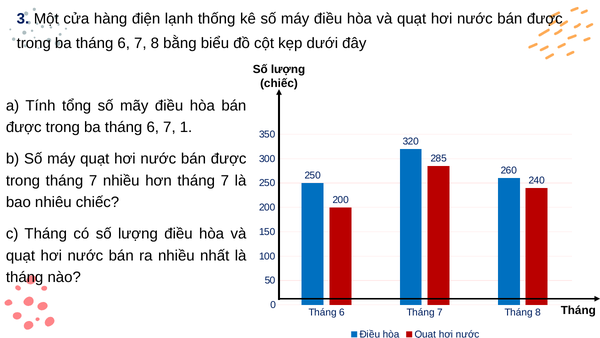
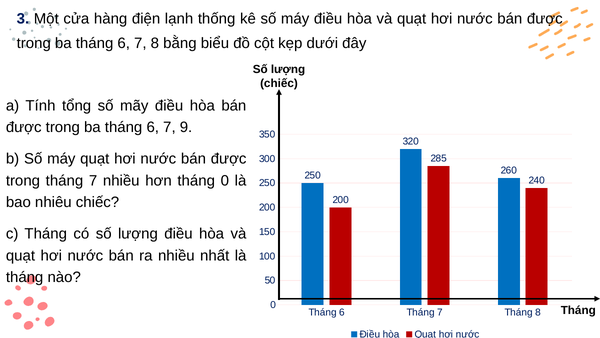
1: 1 -> 9 (186, 127)
hơn tháng 7: 7 -> 0 (225, 180)
